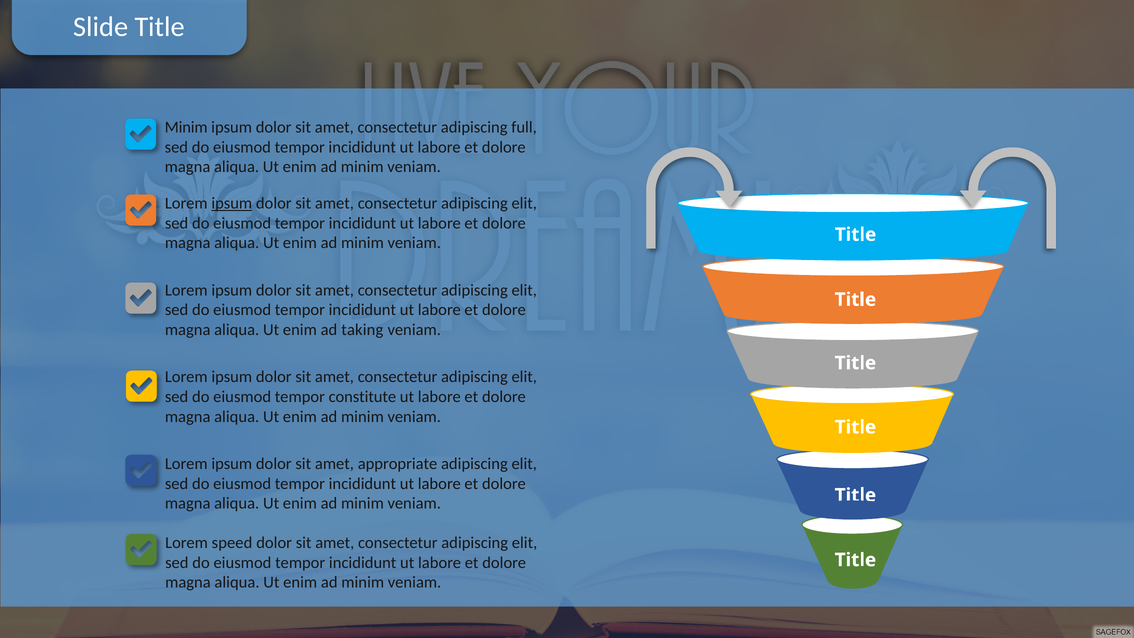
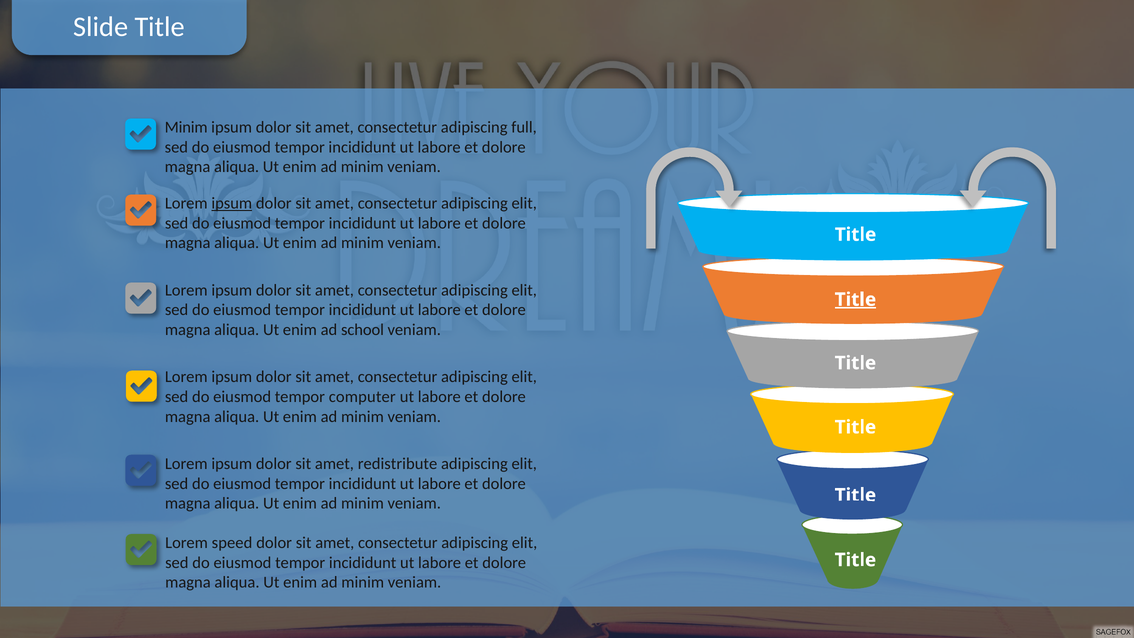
Title underline: none -> present (855, 300)
taking: taking -> school (362, 330)
constitute: constitute -> computer (362, 397)
appropriate: appropriate -> redistribute (398, 464)
